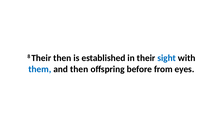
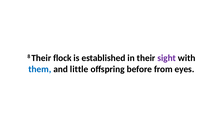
Their then: then -> flock (62, 58)
sight colour: blue -> purple (167, 58)
and then: then -> little (79, 69)
